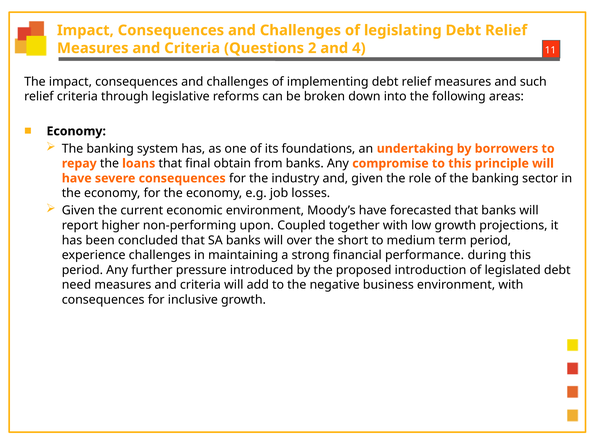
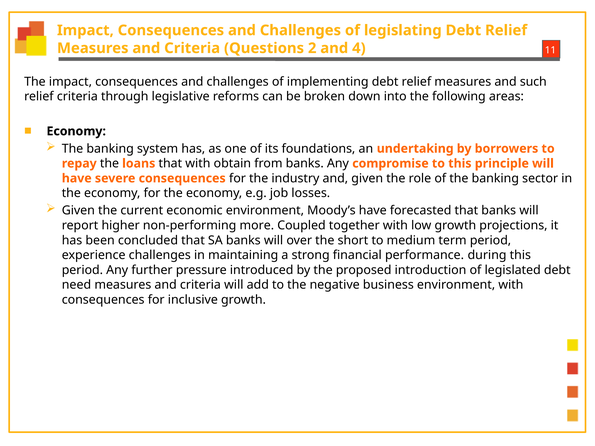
that final: final -> with (198, 164)
upon: upon -> more (257, 226)
